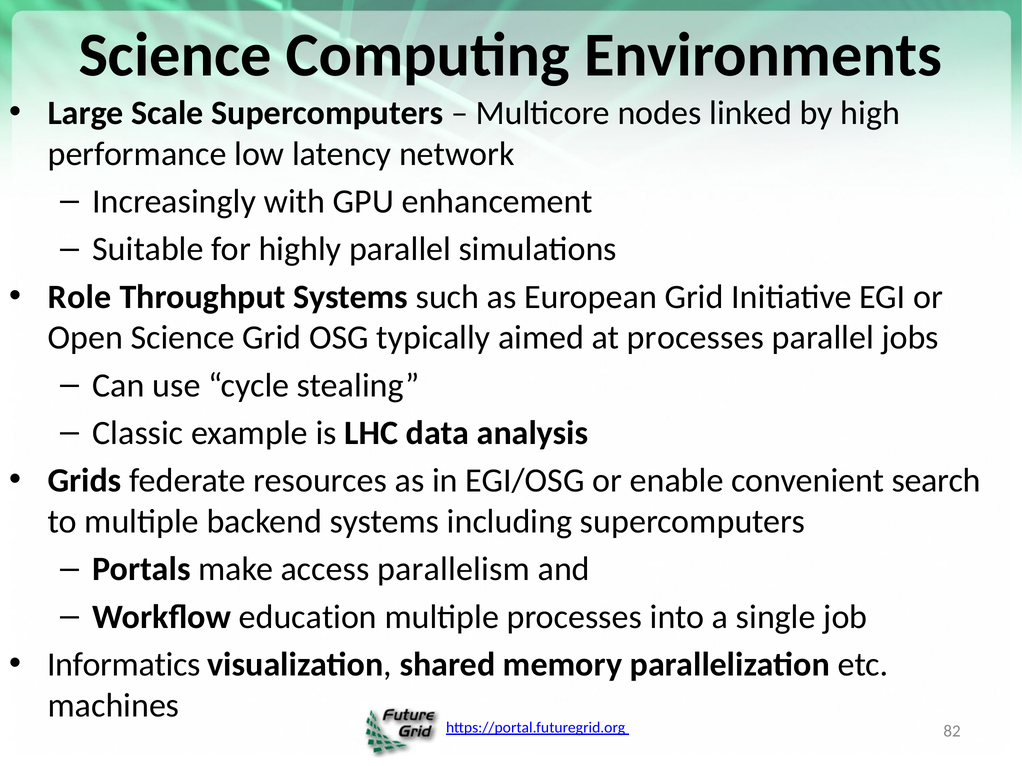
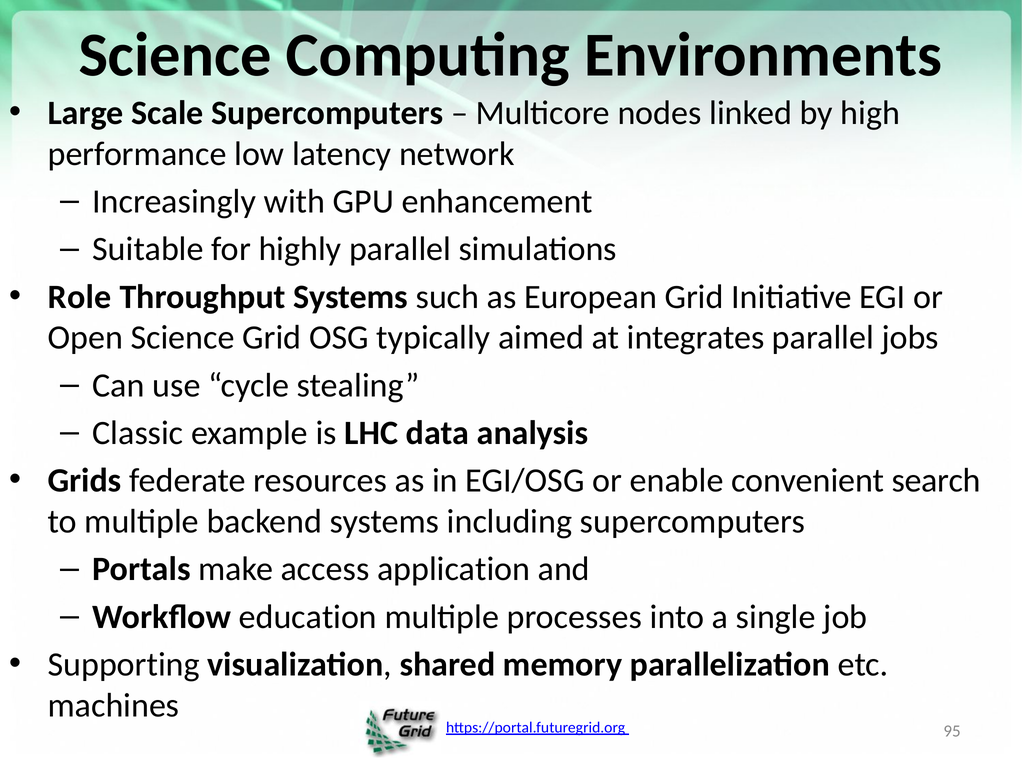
at processes: processes -> integrates (696, 338)
parallelism: parallelism -> application (454, 570)
Informatics: Informatics -> Supporting (124, 665)
82: 82 -> 95 (952, 732)
